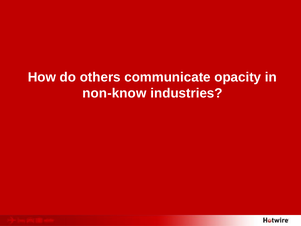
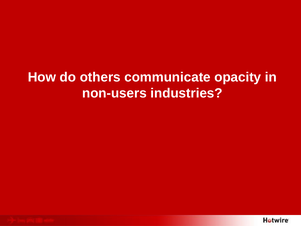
non-know: non-know -> non-users (114, 93)
